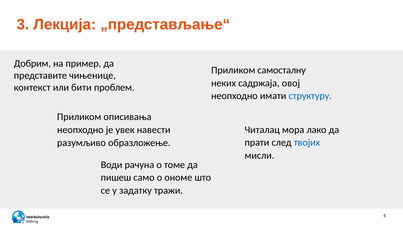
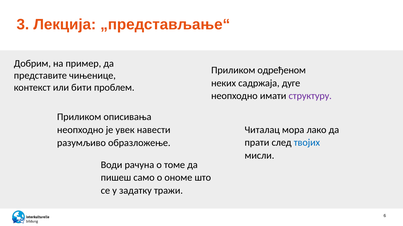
самосталну: самосталну -> одређеном (282, 70)
овој: овој -> дуге (291, 83)
структуру colour: blue -> purple (310, 96)
